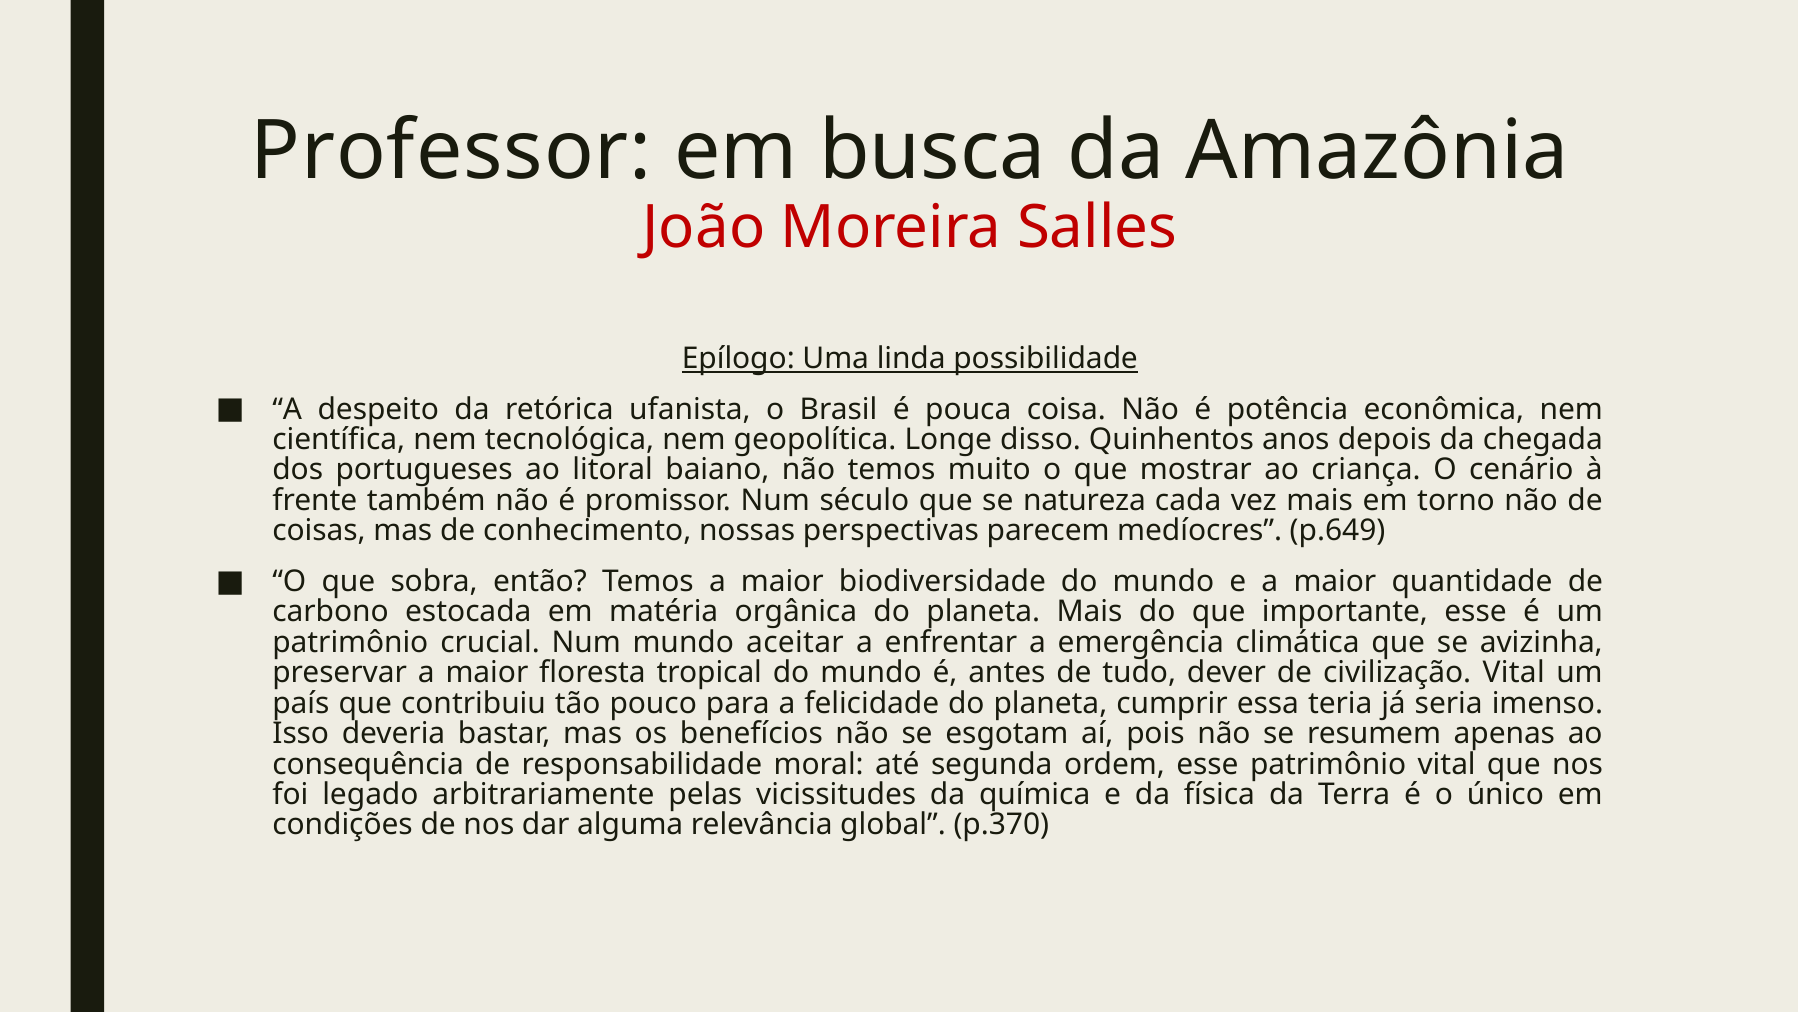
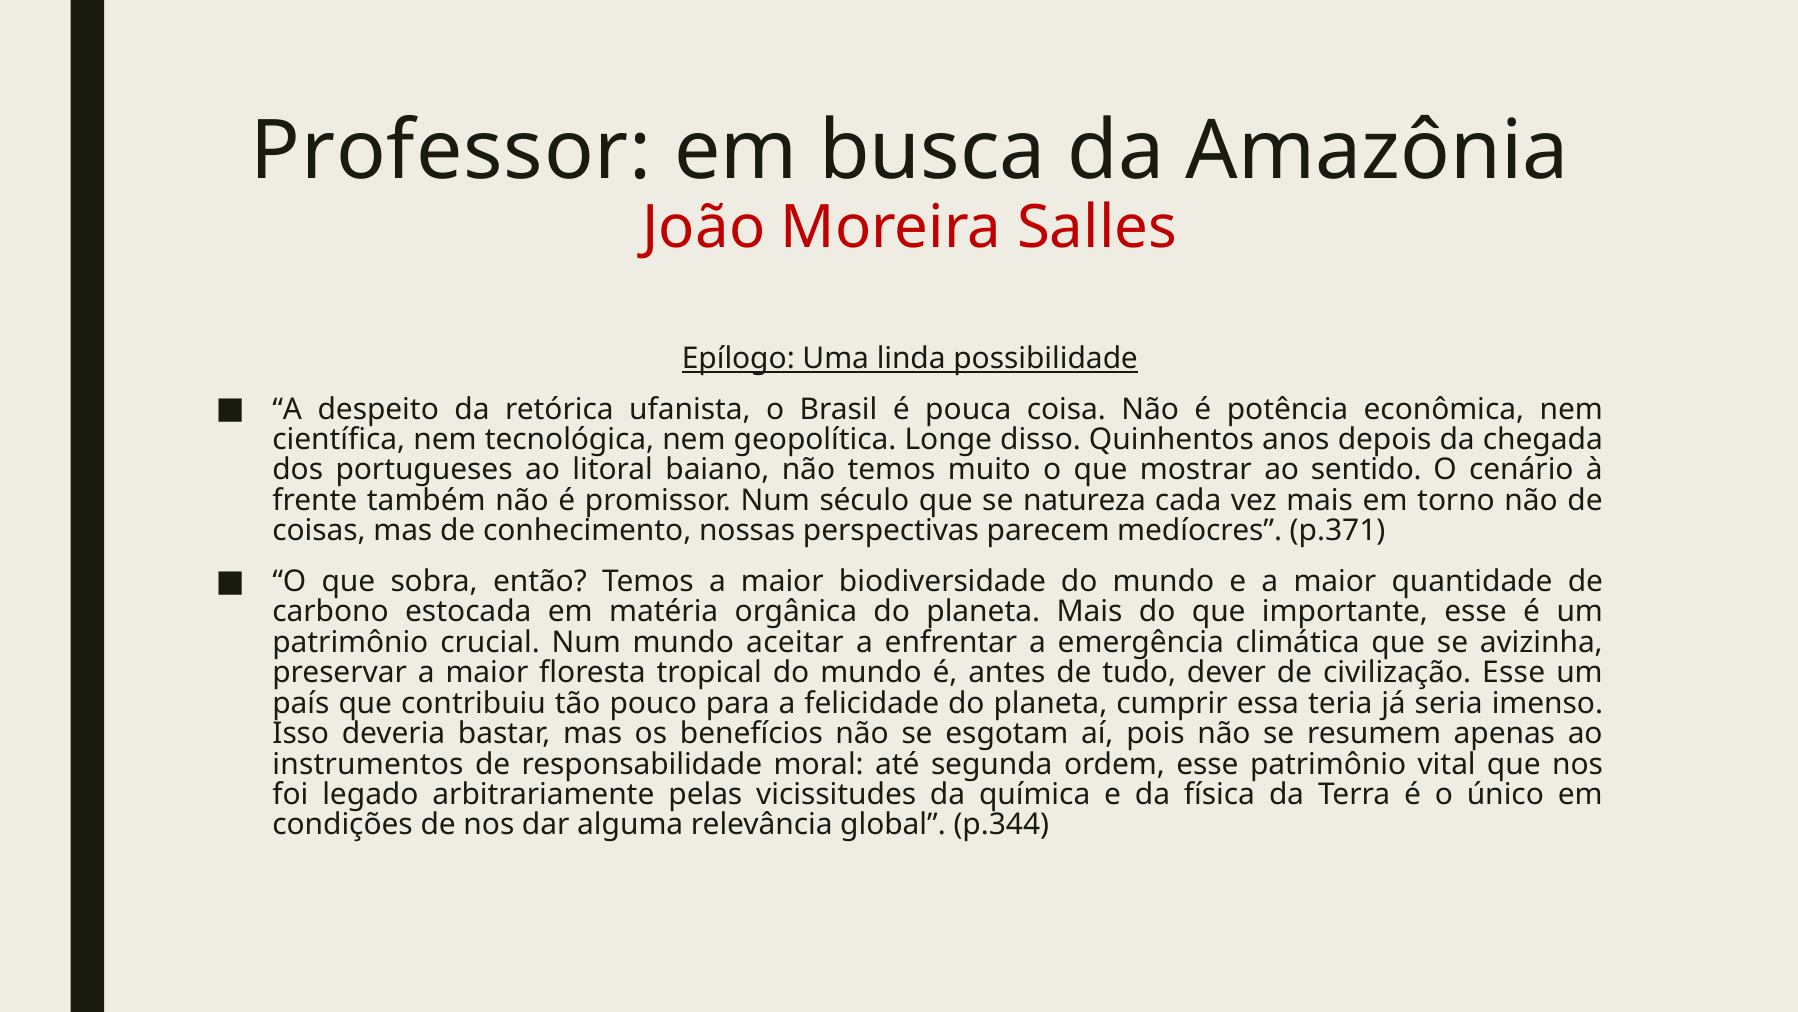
criança: criança -> sentido (1366, 470)
p.649: p.649 -> p.371 (1338, 531)
civilização Vital: Vital -> Esse (1514, 672)
consequência: consequência -> instrumentos (368, 764)
p.370: p.370 -> p.344 (1001, 825)
